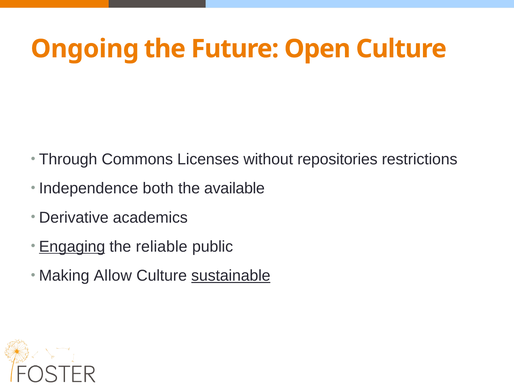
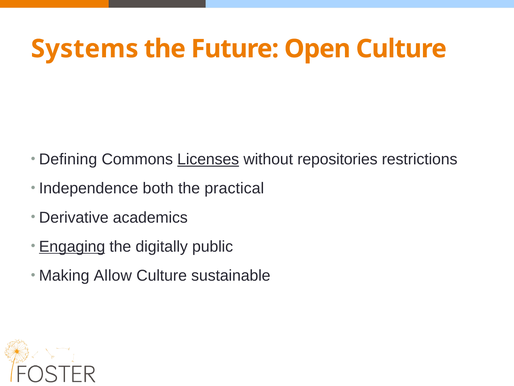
Ongoing: Ongoing -> Systems (85, 49)
Through: Through -> Defining (68, 159)
Licenses underline: none -> present (208, 159)
available: available -> practical (234, 188)
reliable: reliable -> digitally (162, 246)
sustainable underline: present -> none (231, 275)
